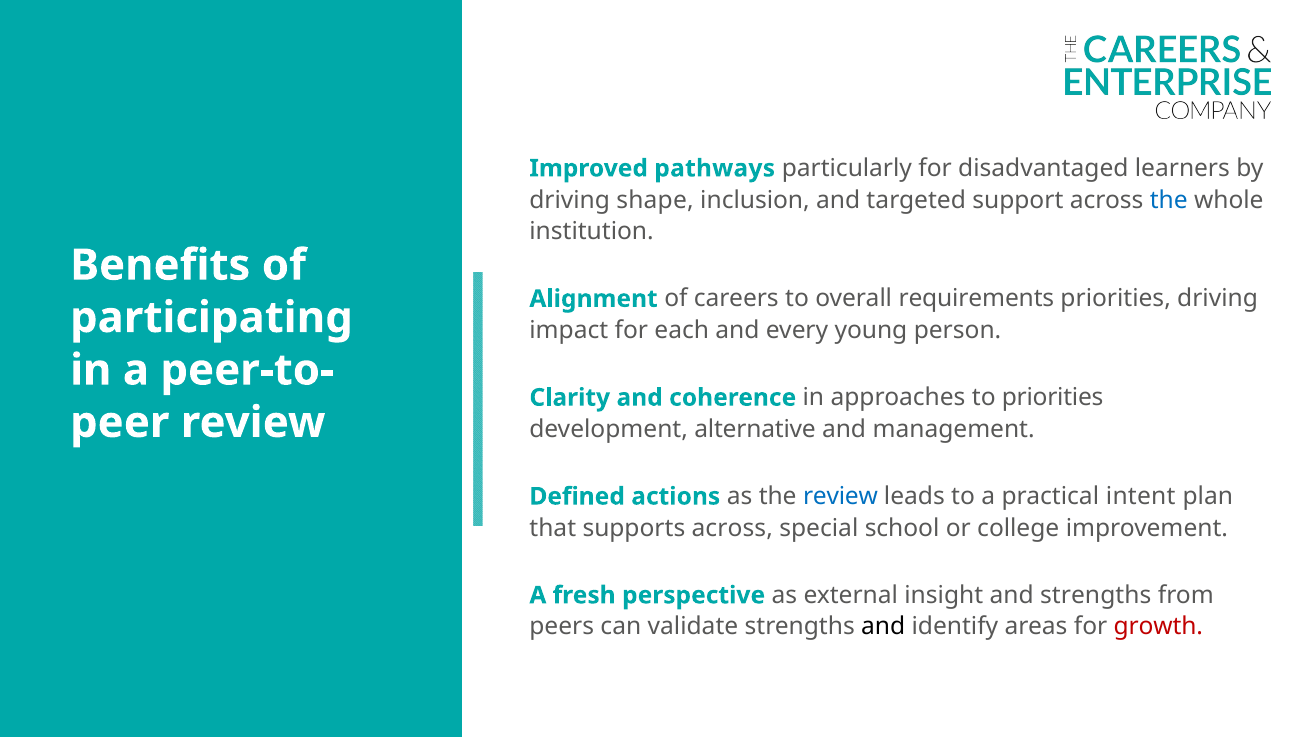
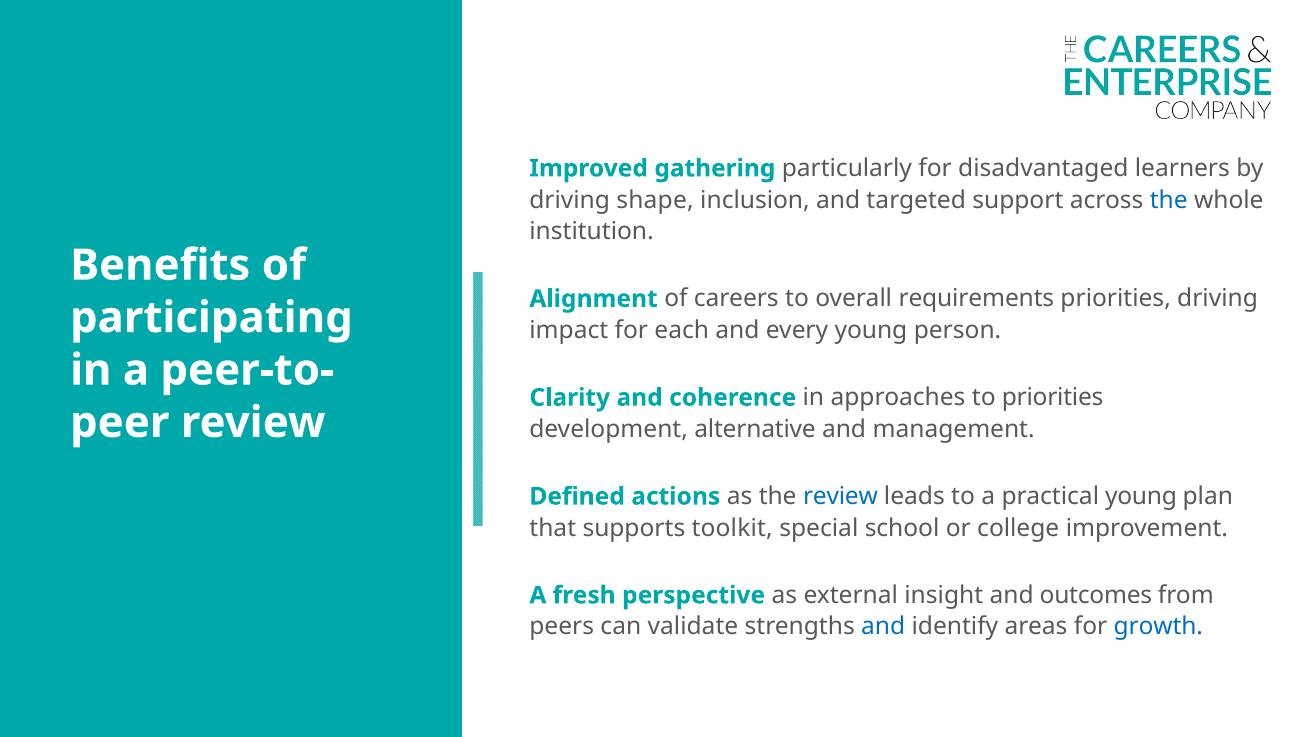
pathways: pathways -> gathering (715, 168)
practical intent: intent -> young (1141, 497)
supports across: across -> toolkit (732, 528)
and strengths: strengths -> outcomes (1096, 596)
and colour: black -> blue (883, 627)
growth colour: red -> blue (1158, 627)
